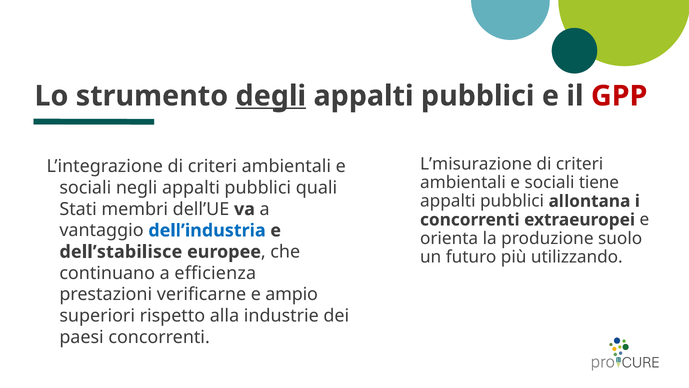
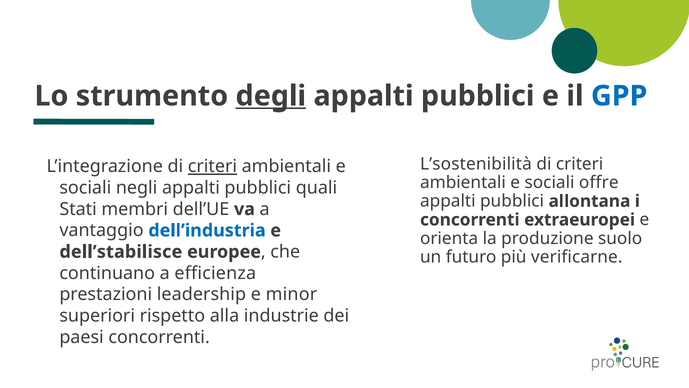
GPP colour: red -> blue (619, 96)
L’misurazione: L’misurazione -> L’sostenibilità (476, 164)
criteri underline: none -> present (212, 166)
tiene: tiene -> offre (599, 182)
utilizzando: utilizzando -> verificarne (577, 257)
verificarne: verificarne -> leadership (201, 294)
ampio: ampio -> minor (291, 294)
